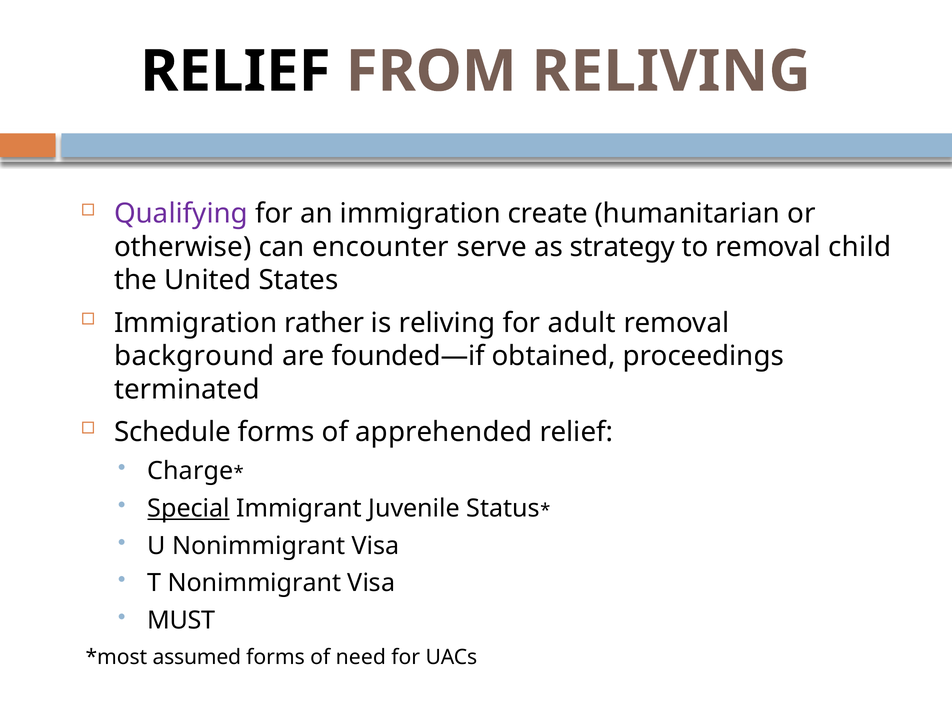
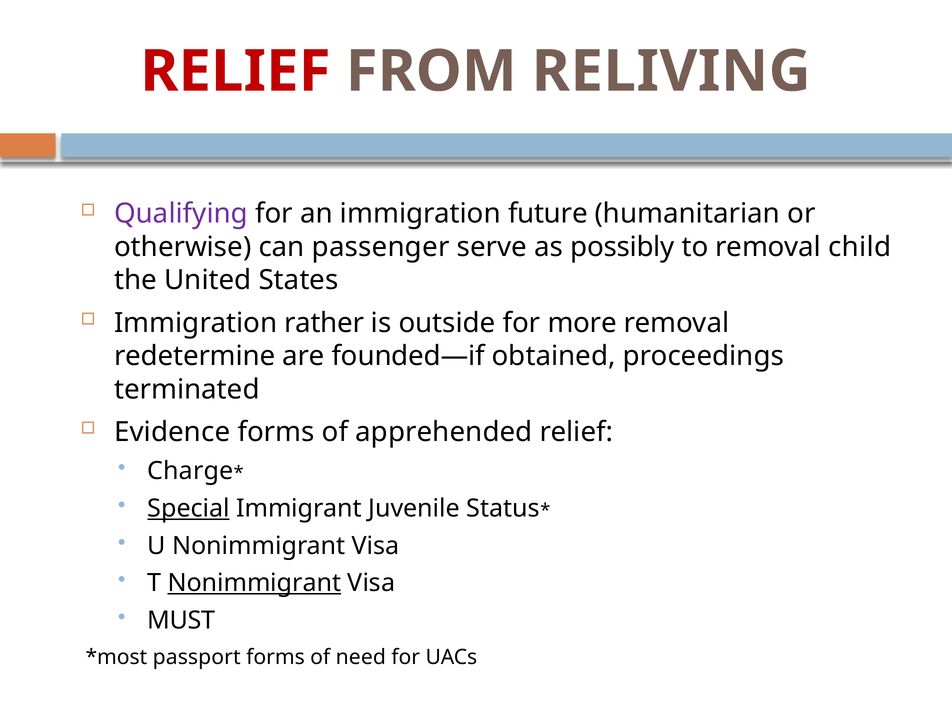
RELIEF colour: black -> red (235, 71)
create: create -> future (548, 214)
encounter: encounter -> passenger (381, 247)
strategy: strategy -> possibly (622, 247)
is reliving: reliving -> outside (447, 323)
adult: adult -> more (582, 323)
background: background -> redetermine (195, 356)
Schedule: Schedule -> Evidence (172, 432)
Nonimmigrant underline: none -> present (254, 583)
assumed: assumed -> passport (197, 657)
